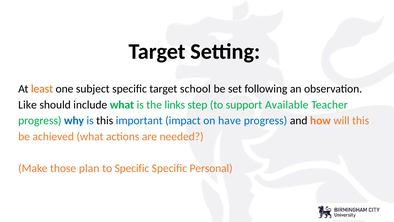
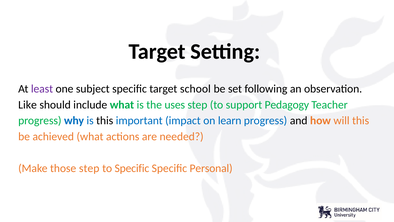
least colour: orange -> purple (42, 89)
links: links -> uses (175, 105)
Available: Available -> Pedagogy (287, 105)
have: have -> learn (230, 120)
those plan: plan -> step (89, 168)
